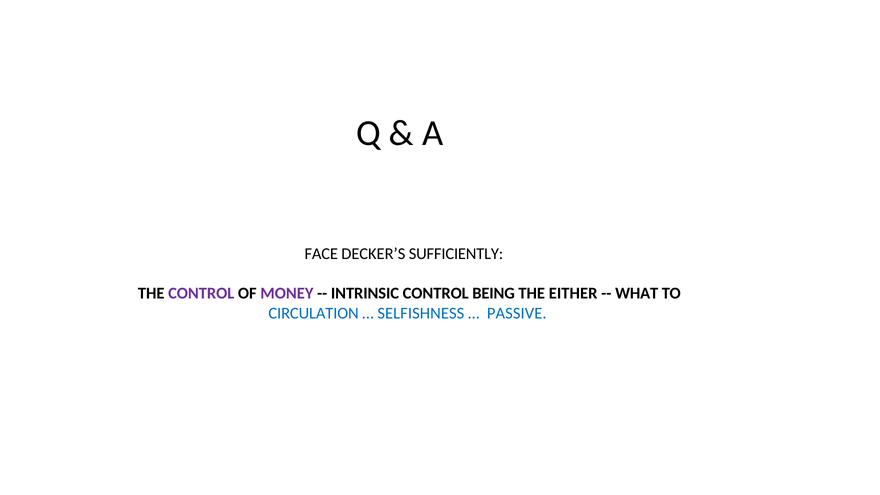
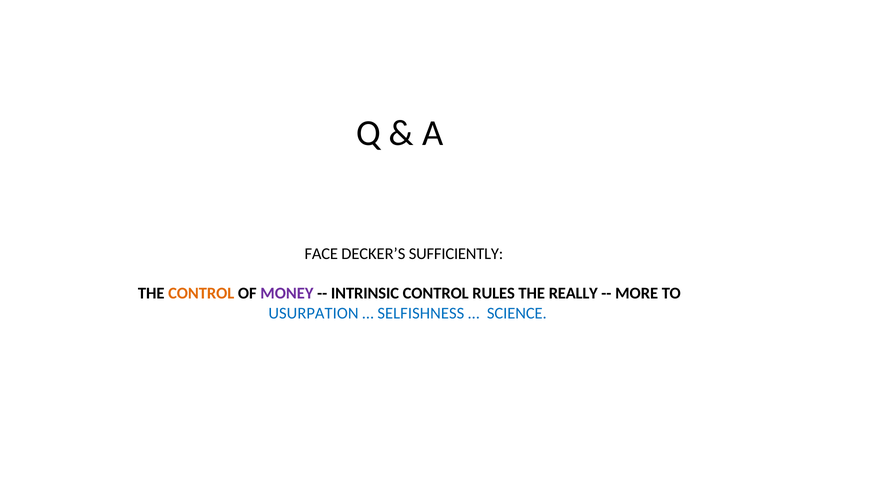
CONTROL colour: purple -> orange (201, 293)
BEING: BEING -> RULES (494, 293)
EITHER: EITHER -> REALLY (573, 293)
WHAT: WHAT -> MORE (637, 293)
CIRCULATION: CIRCULATION -> USURPATION (314, 313)
PASSIVE: PASSIVE -> SCIENCE (517, 313)
